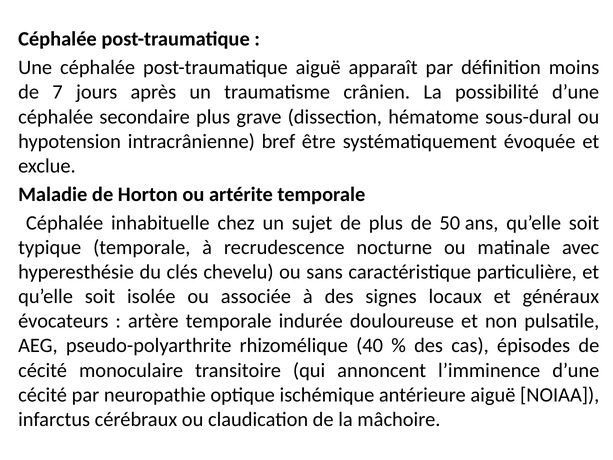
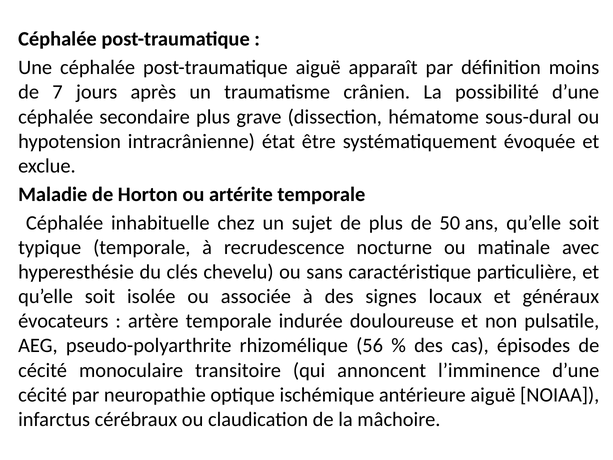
bref: bref -> état (278, 141)
40: 40 -> 56 (370, 346)
